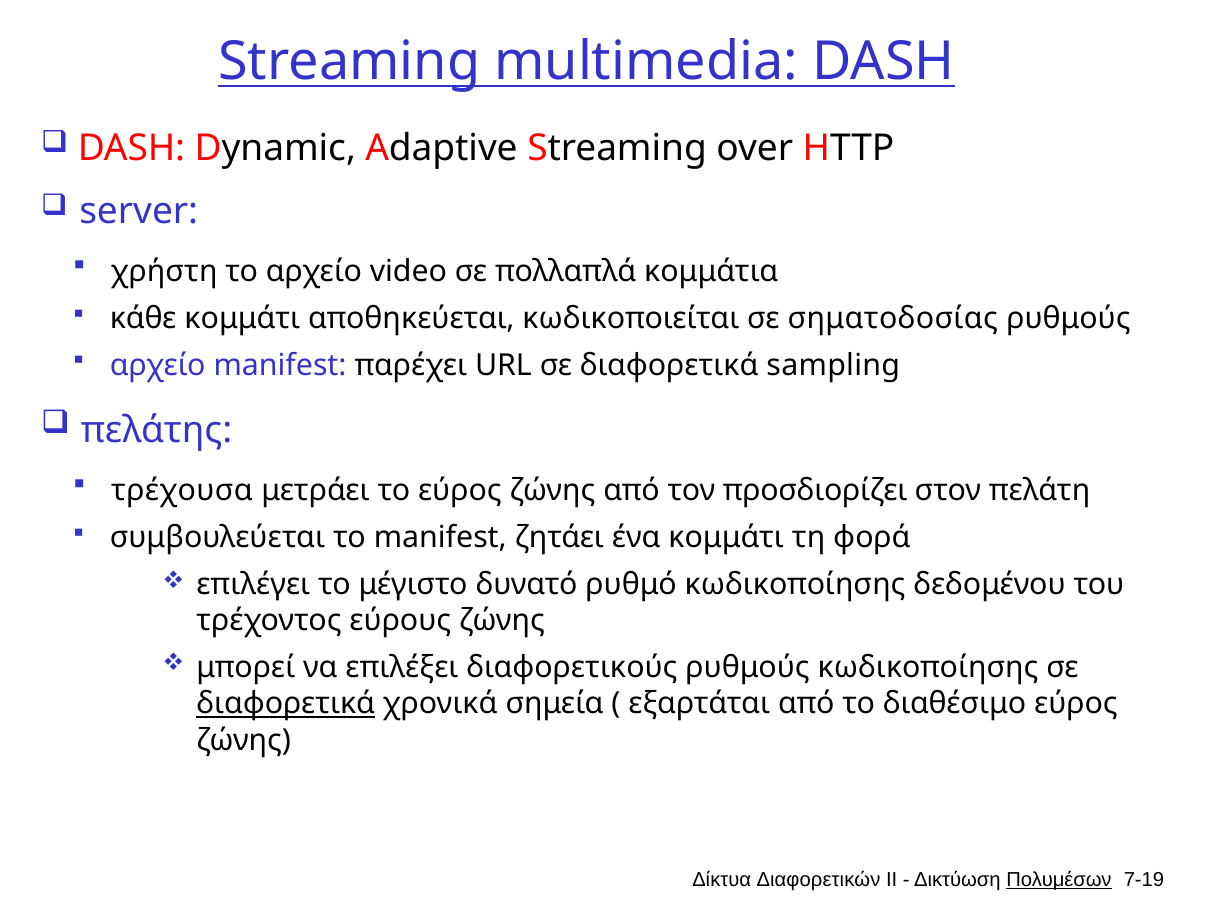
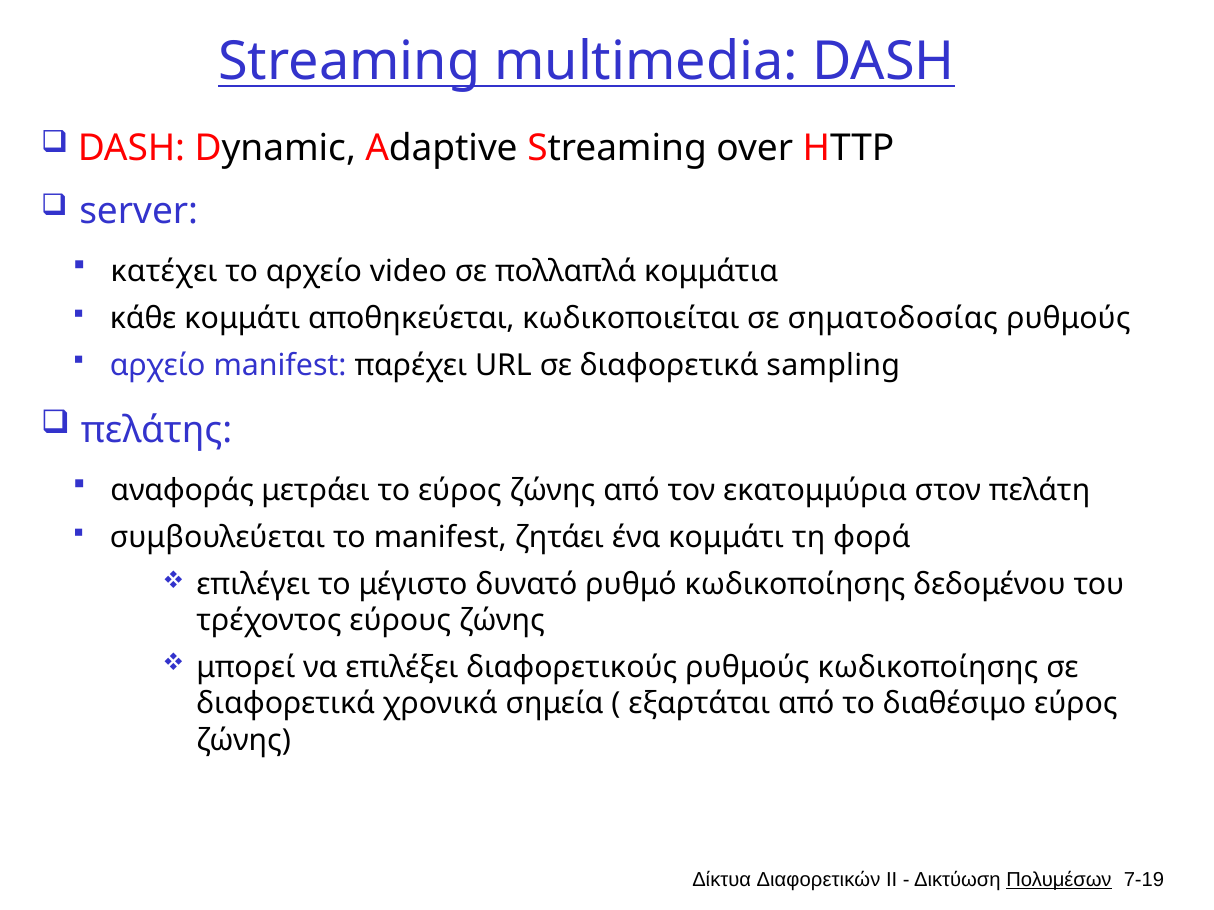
χρήστη: χρήστη -> κατέχει (164, 272)
τρέχουσα: τρέχουσα -> αναφοράς (182, 491)
προσδιορίζει: προσδιορίζει -> εκατομμύρια (815, 491)
διαφορετικά underline: present -> none (286, 704)
